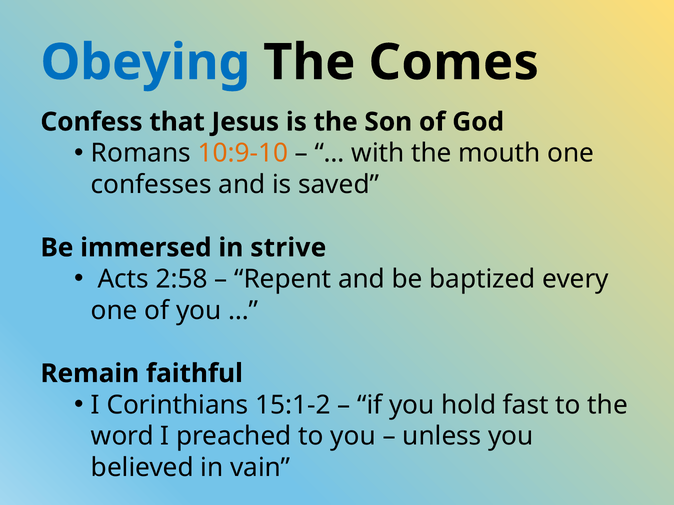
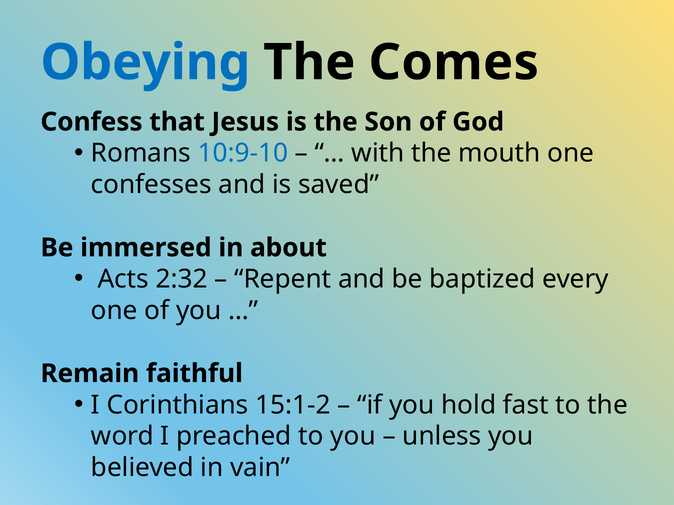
10:9-10 colour: orange -> blue (243, 154)
strive: strive -> about (288, 248)
2:58: 2:58 -> 2:32 (182, 279)
